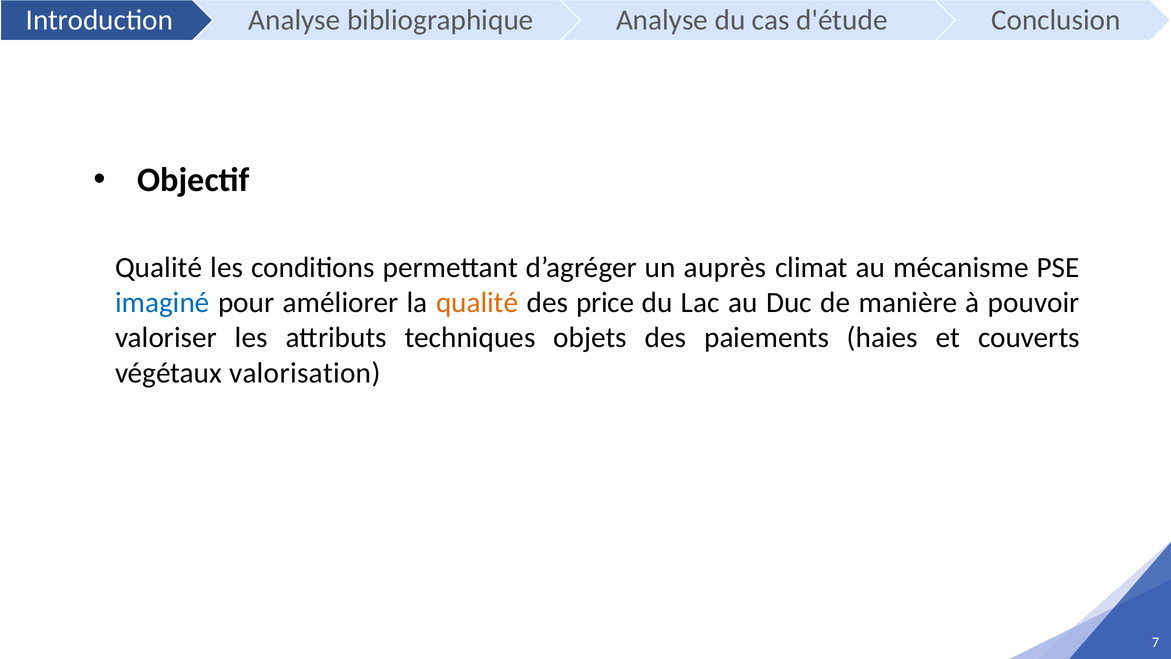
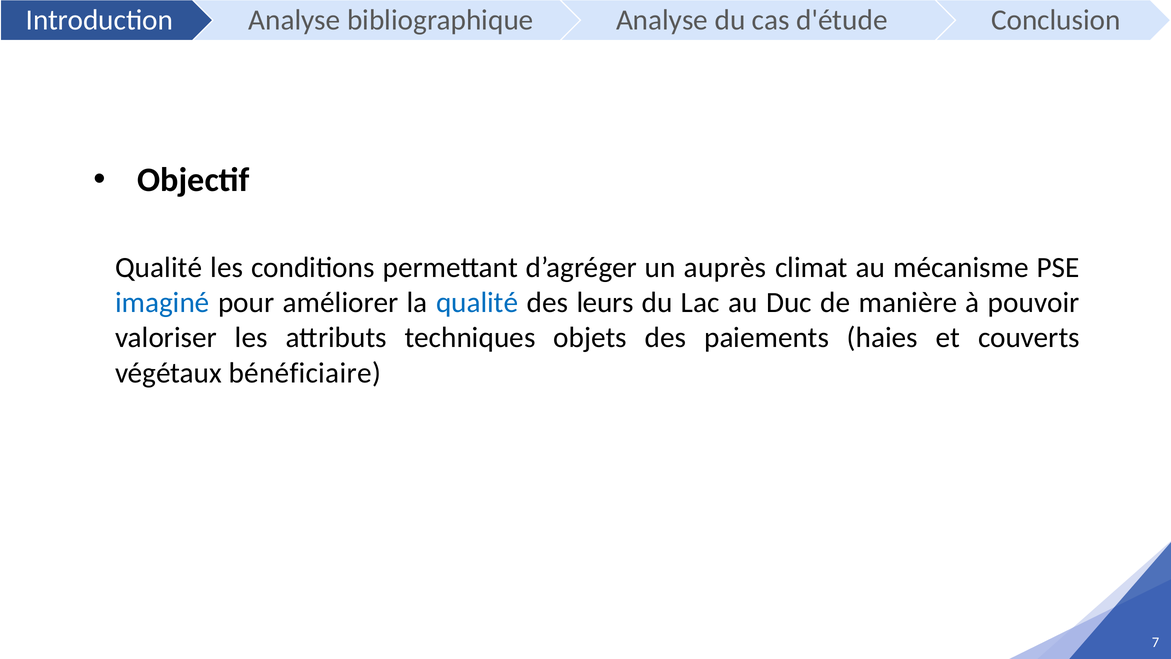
qualité colour: orange -> blue (477, 303)
price: price -> leurs (605, 303)
valorisation: valorisation -> bénéficiaire (305, 373)
